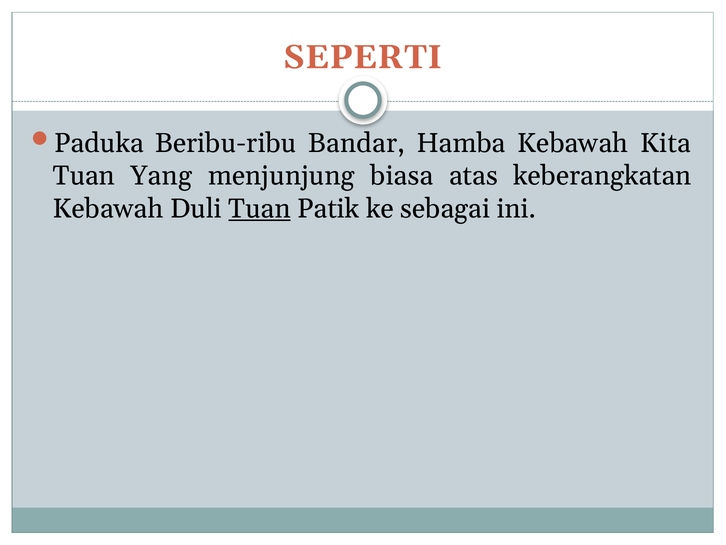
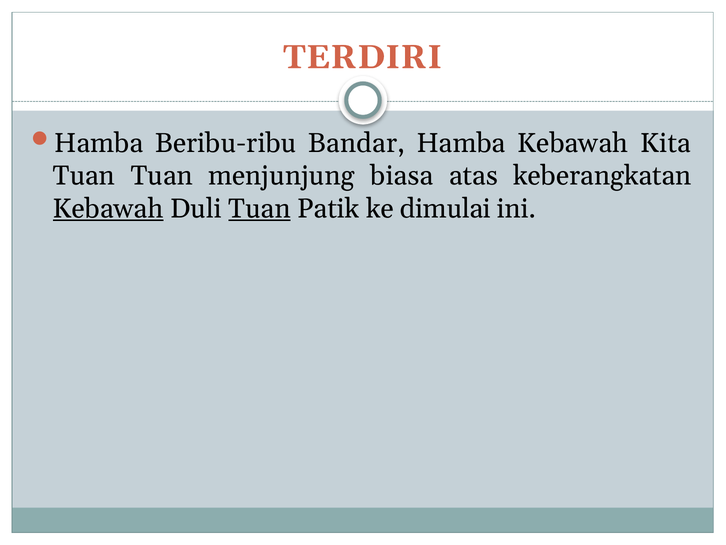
SEPERTI: SEPERTI -> TERDIRI (363, 57)
Paduka: Paduka -> Hamba (99, 143)
Tuan Yang: Yang -> Tuan (162, 176)
Kebawah underline: none -> present (108, 208)
sebagai: sebagai -> dimulai (445, 208)
